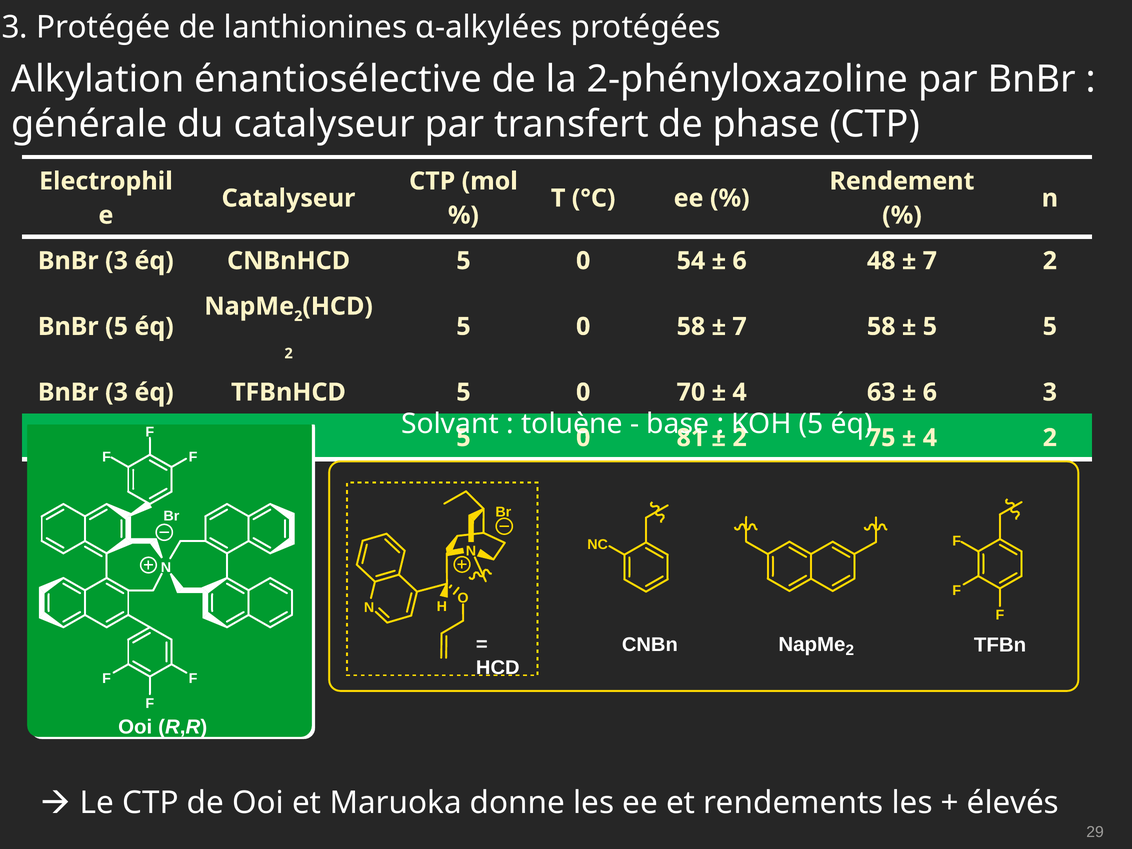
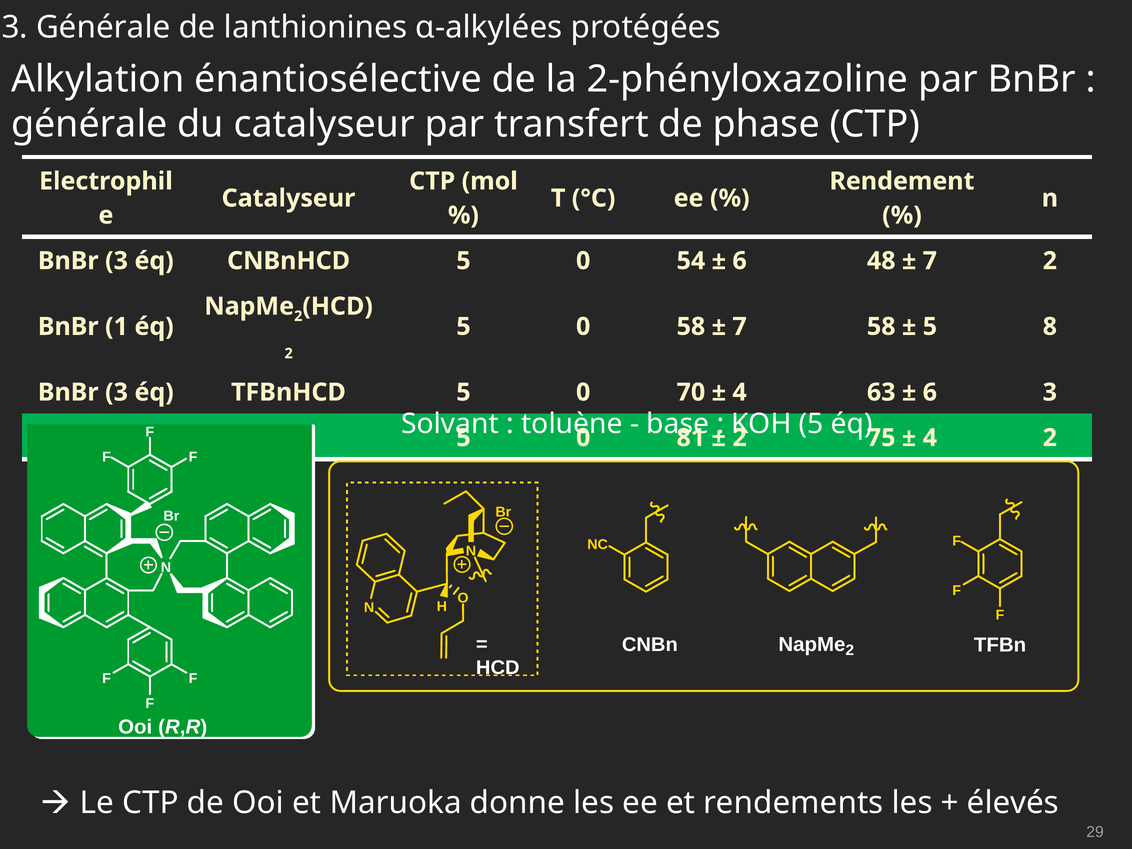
3 Protégée: Protégée -> Générale (103, 27)
BnBr 5: 5 -> 1 (117, 327)
5 5: 5 -> 8 (1050, 327)
